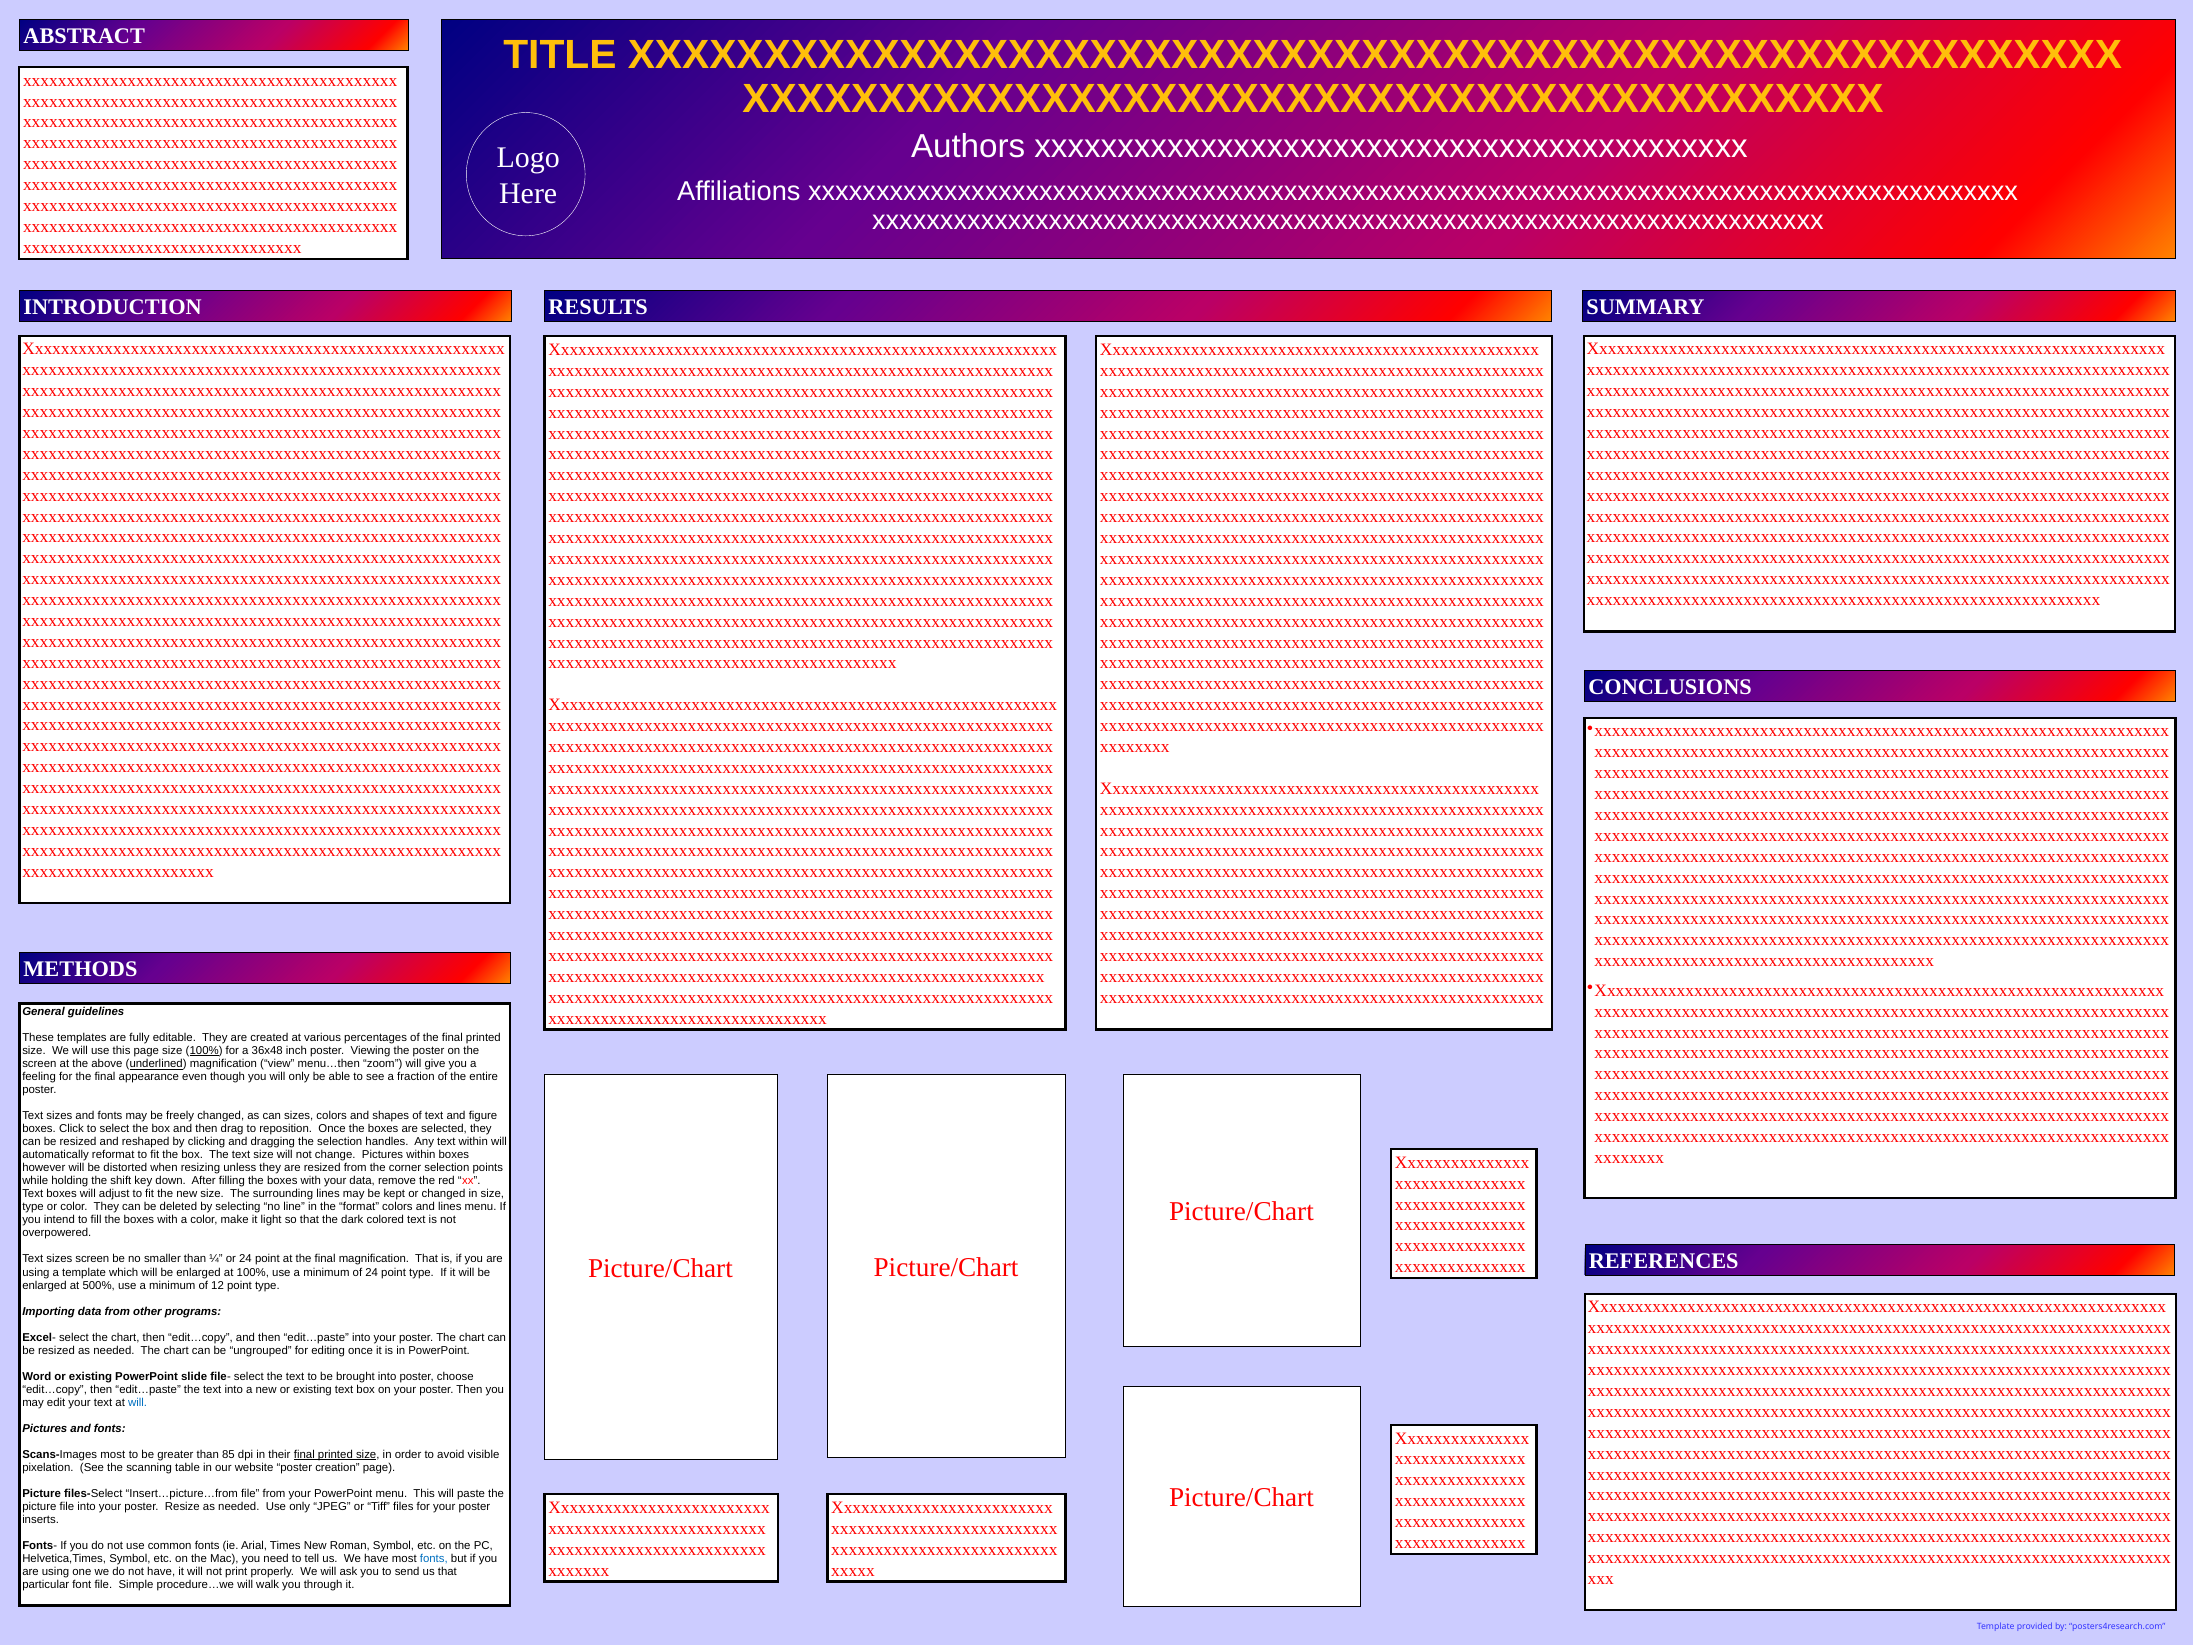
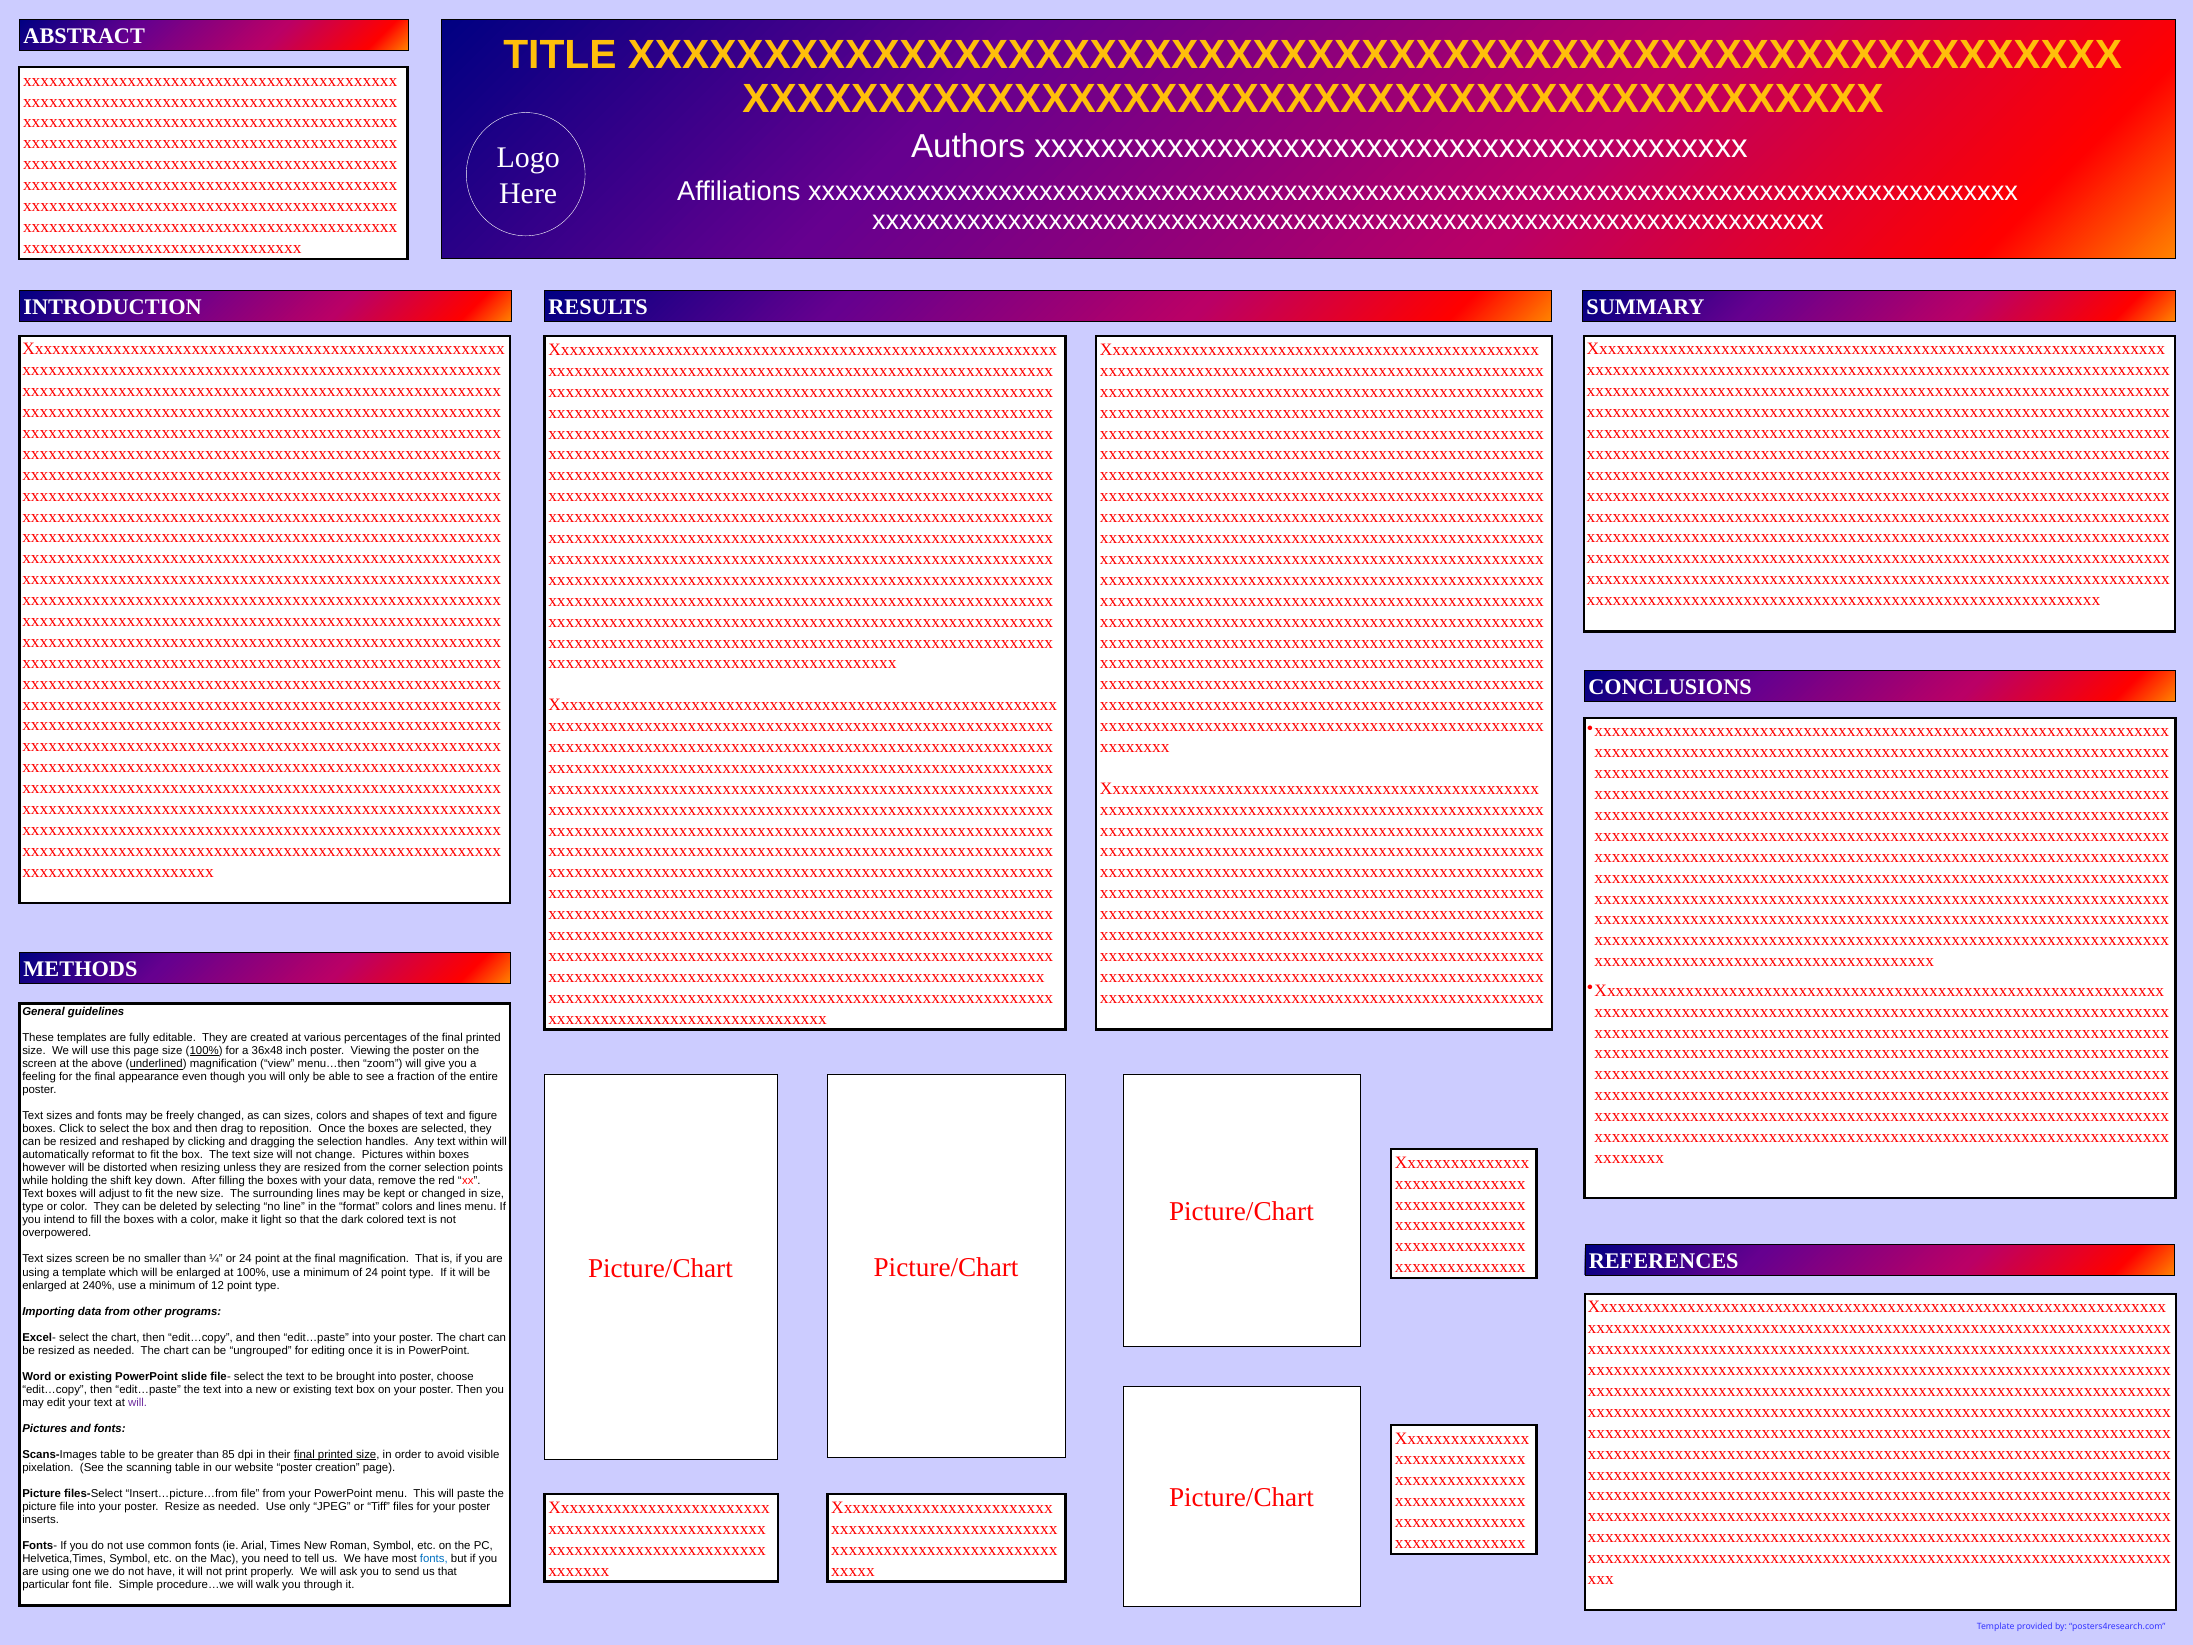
500%: 500% -> 240% (99, 1285)
will colour: blue -> purple (138, 1402)
Scans-Images most: most -> table (113, 1454)
